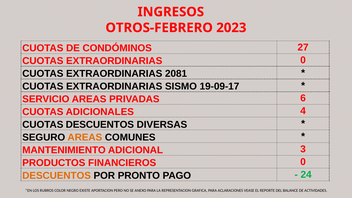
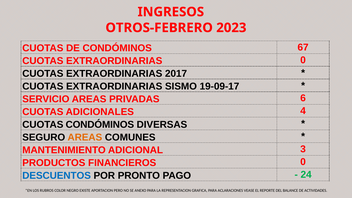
27: 27 -> 67 (303, 47)
2081: 2081 -> 2017 (176, 74)
CUOTAS DESCUENTOS: DESCUENTOS -> CONDÓMINOS (100, 125)
DESCUENTOS colour: orange -> blue (57, 175)
